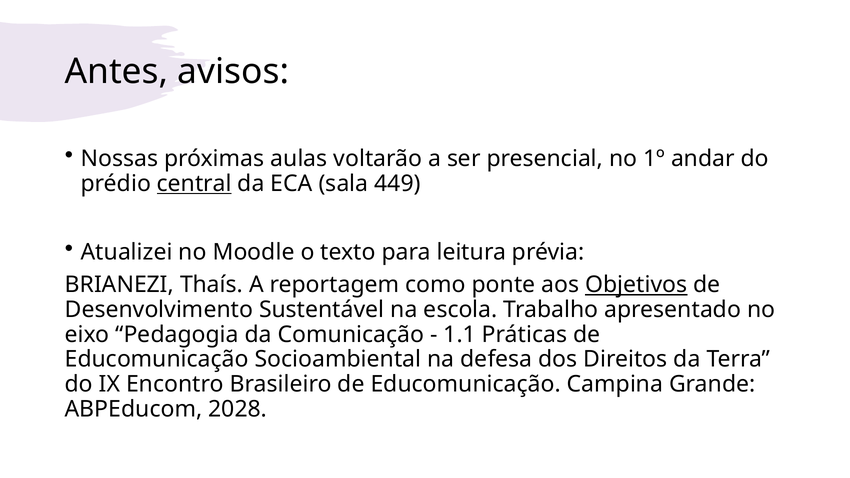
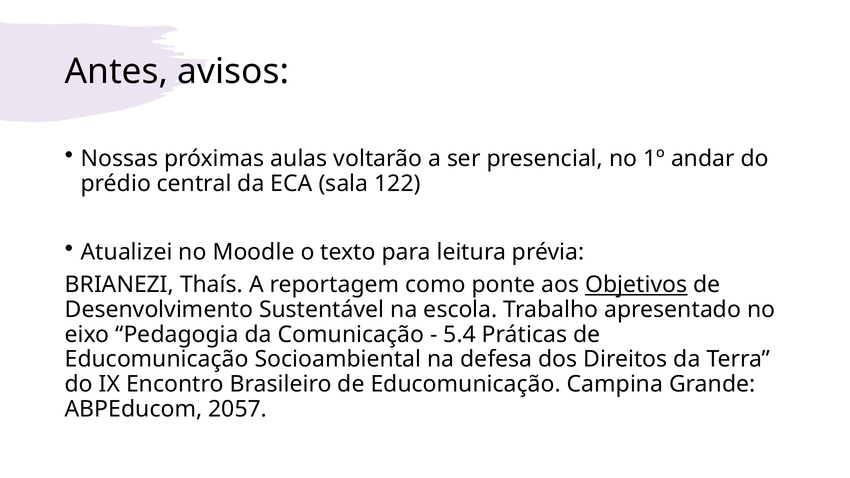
central underline: present -> none (194, 184)
449: 449 -> 122 (397, 184)
1.1: 1.1 -> 5.4 (460, 335)
2028: 2028 -> 2057 (238, 409)
